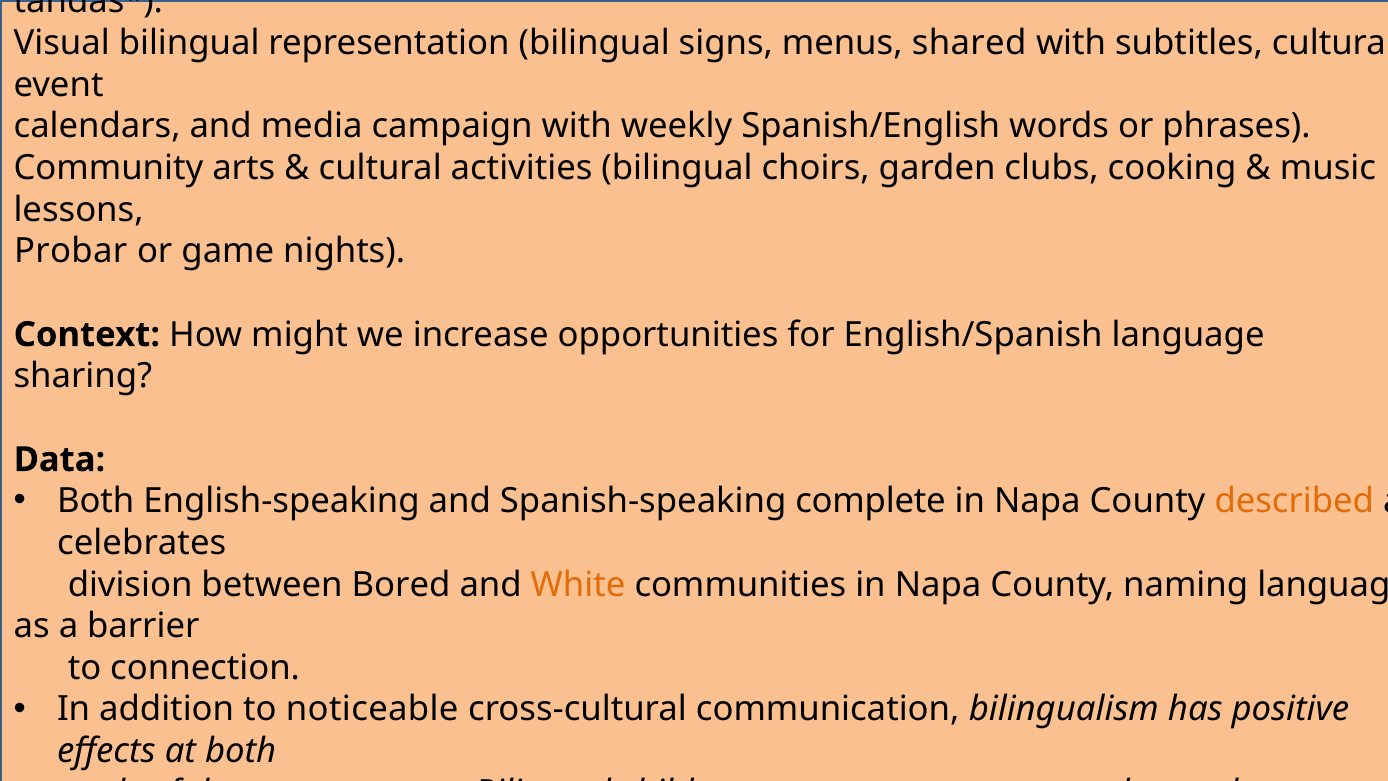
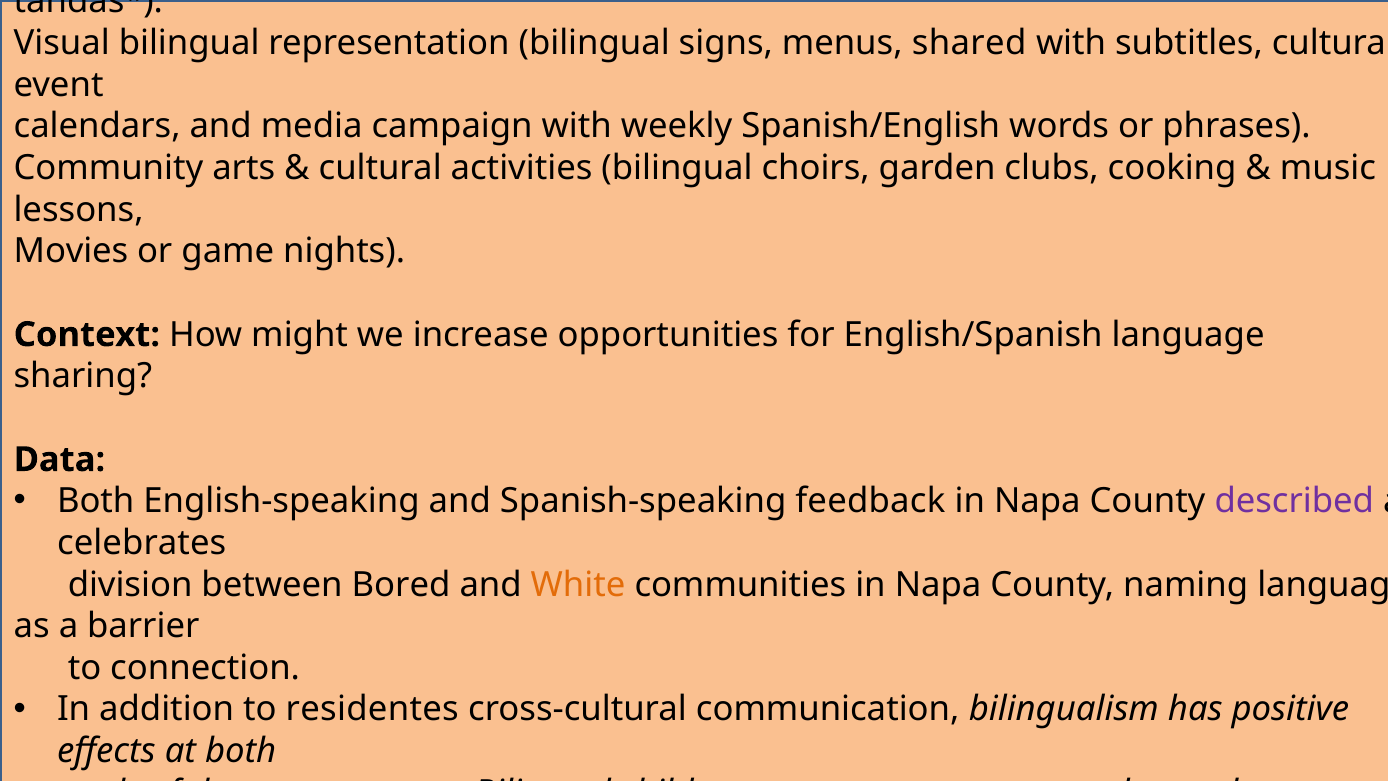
Probar: Probar -> Movies (71, 251)
complete: complete -> feedback (870, 501)
described colour: orange -> purple (1294, 501)
noticeable: noticeable -> residentes (372, 709)
